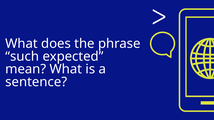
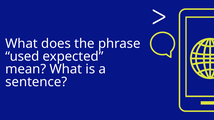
such: such -> used (22, 57)
